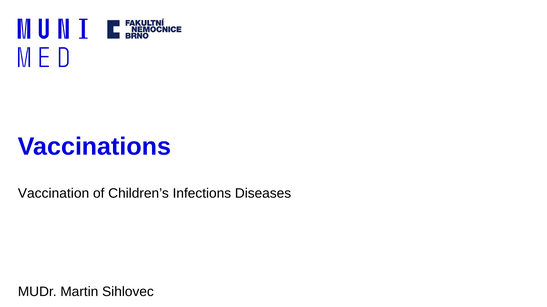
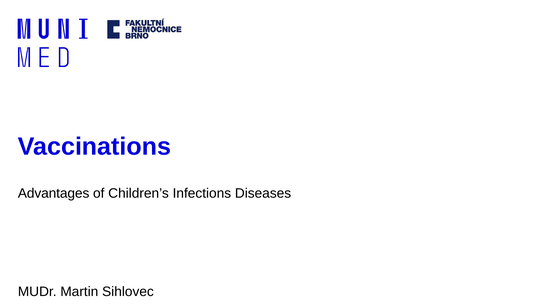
Vaccination: Vaccination -> Advantages (54, 194)
